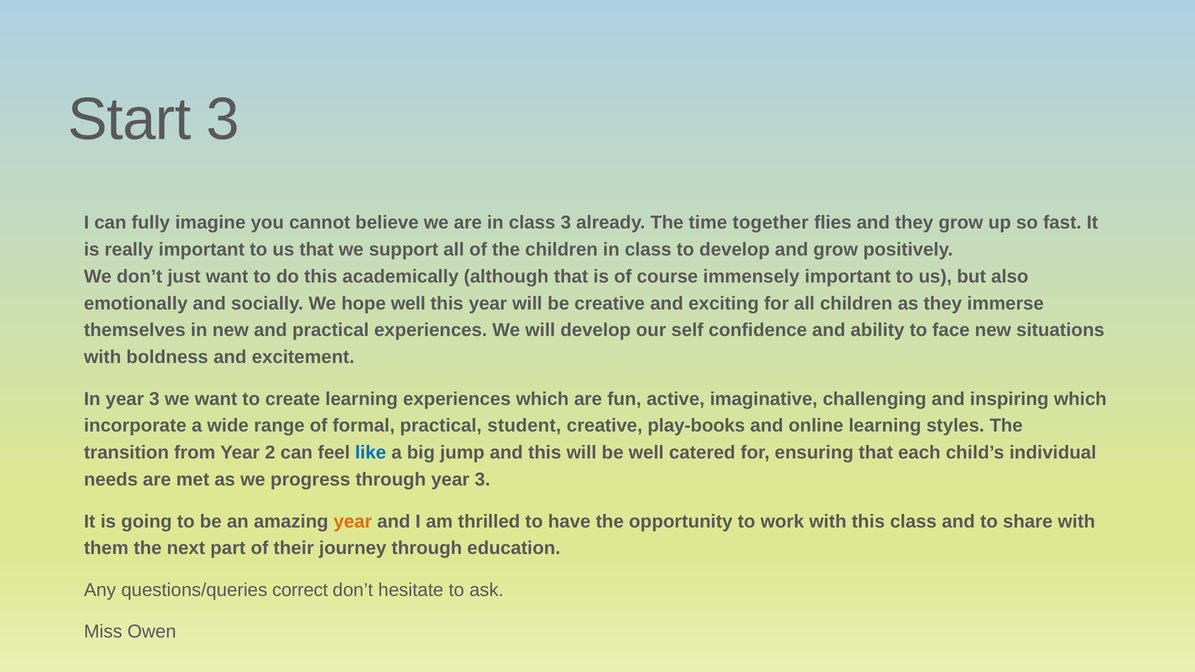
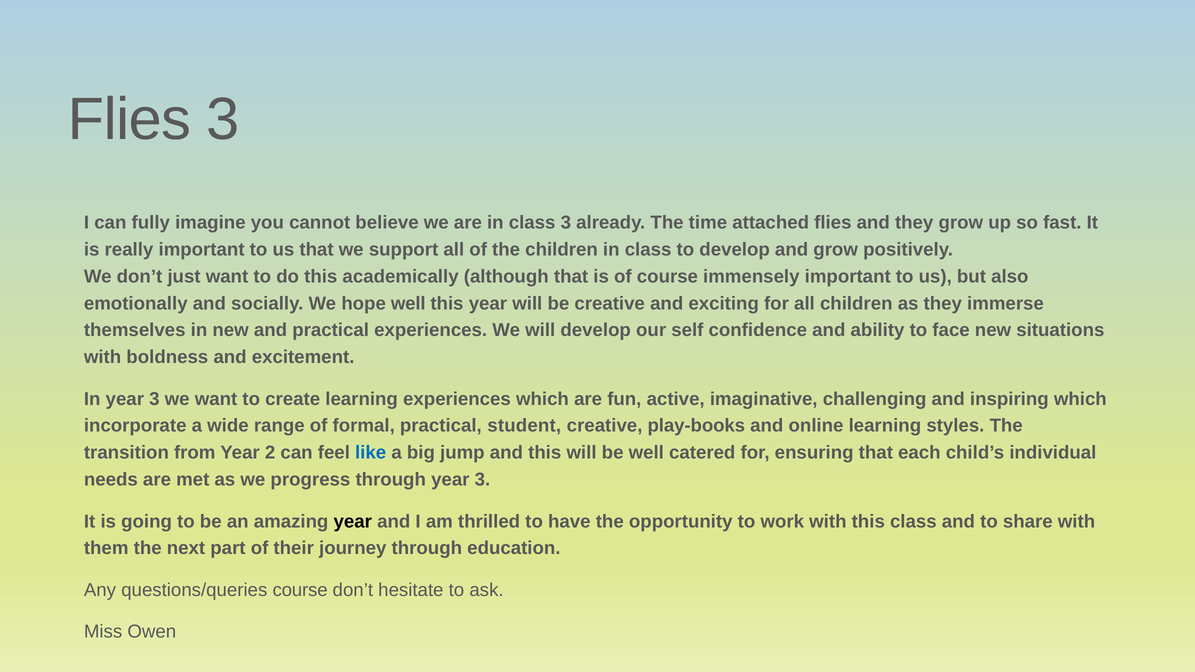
Start: Start -> Flies (130, 120)
together: together -> attached (771, 223)
year colour: orange -> black (353, 521)
questions/queries correct: correct -> course (300, 590)
